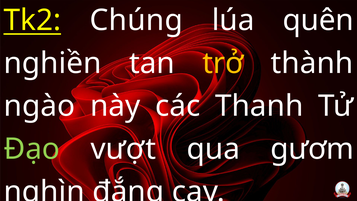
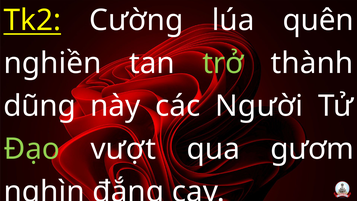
Chúng: Chúng -> Cường (136, 20)
trở colour: yellow -> light green (223, 63)
ngào: ngào -> dũng (40, 106)
Thanh: Thanh -> Người (259, 106)
